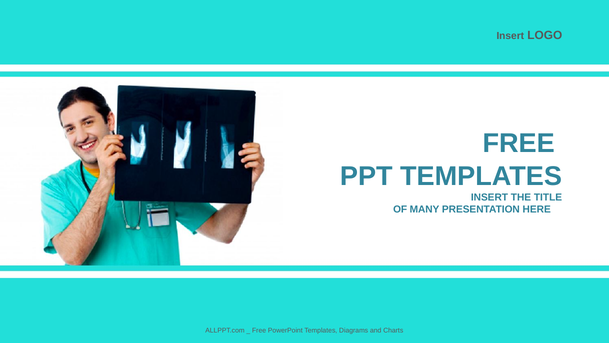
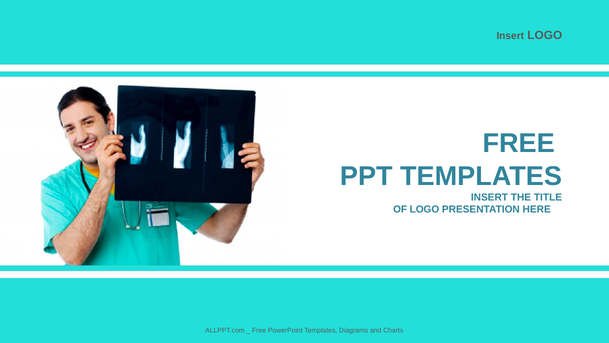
OF MANY: MANY -> LOGO (424, 209)
